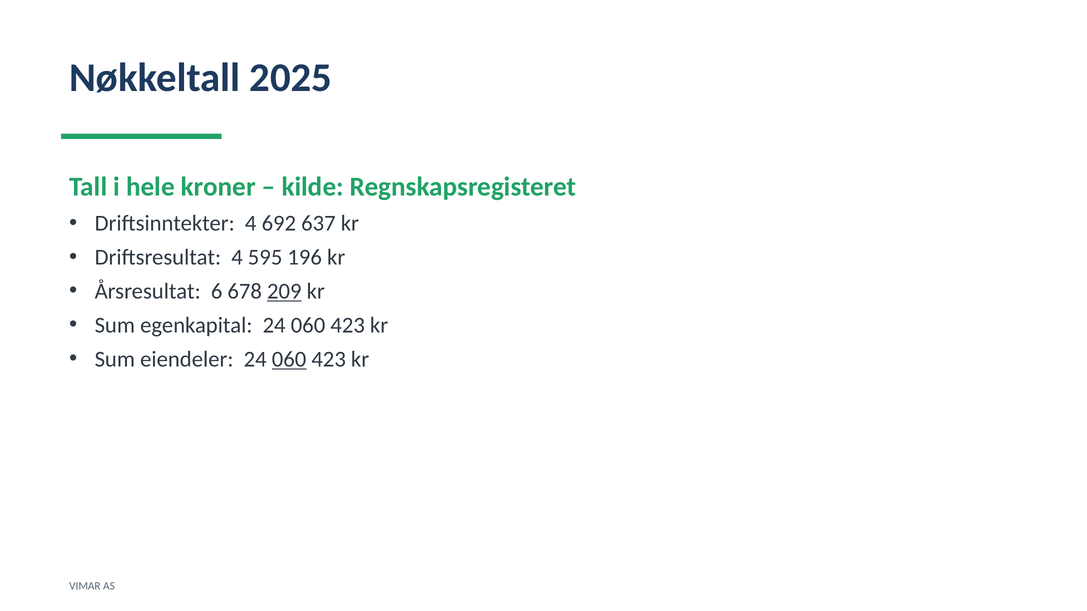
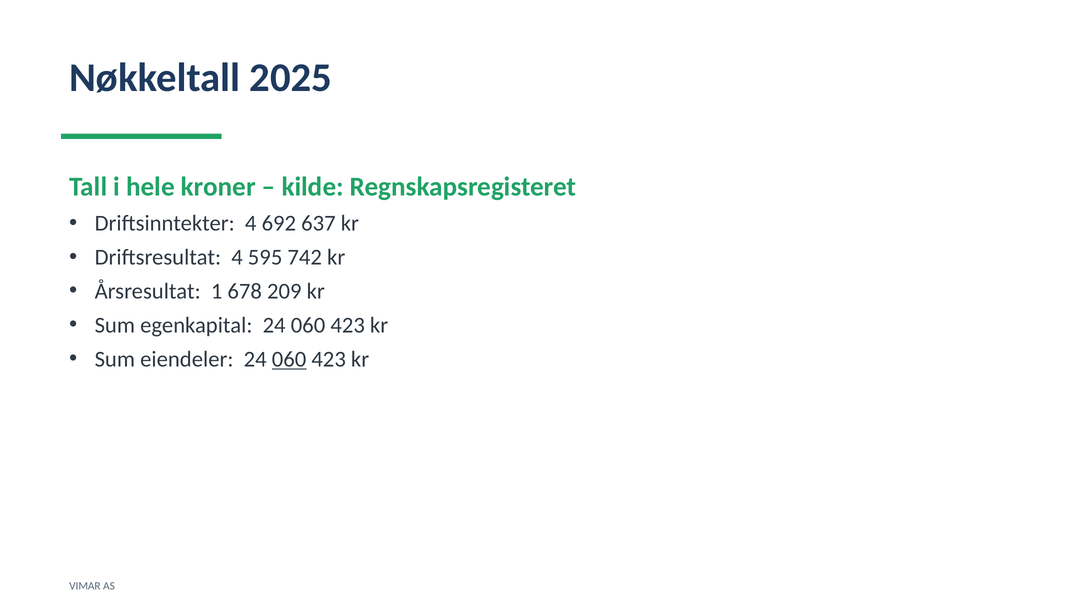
196: 196 -> 742 (305, 258)
6: 6 -> 1 (217, 291)
209 underline: present -> none (284, 291)
